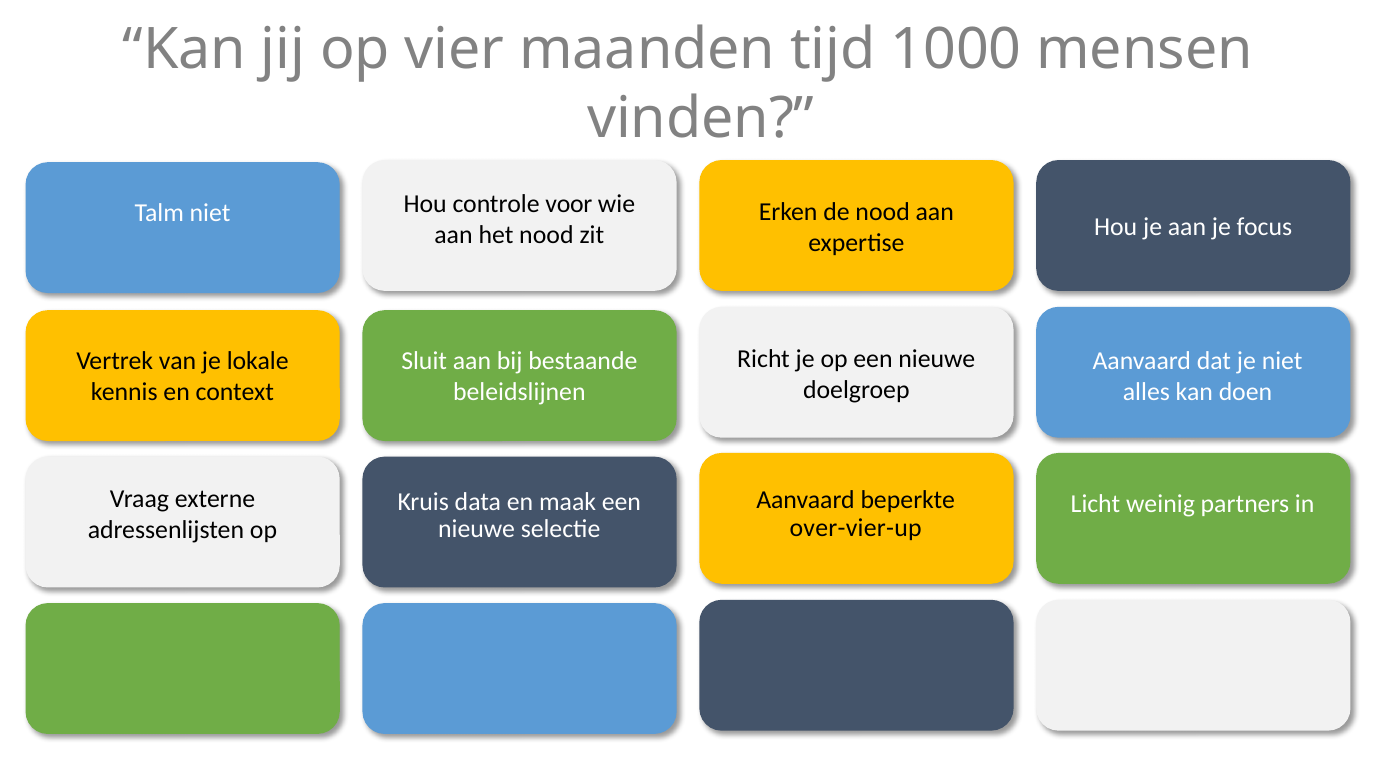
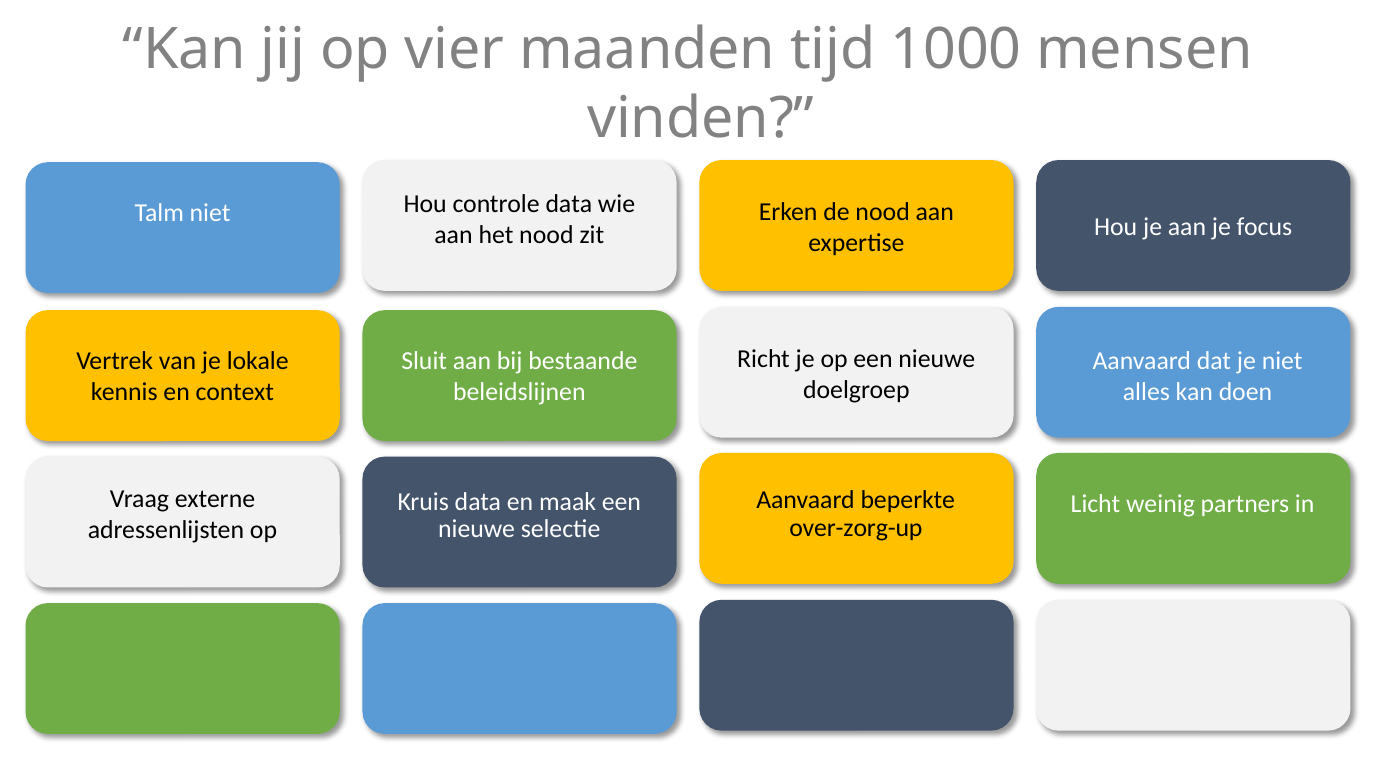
controle voor: voor -> data (569, 204)
over-vier-up: over-vier-up -> over-zorg-up (856, 528)
